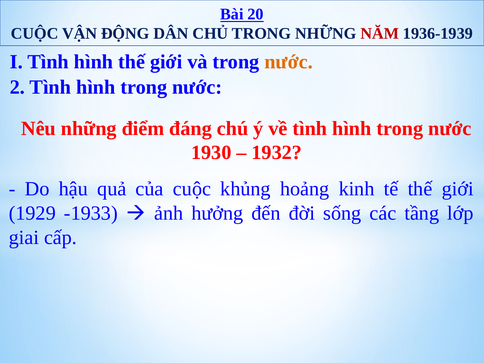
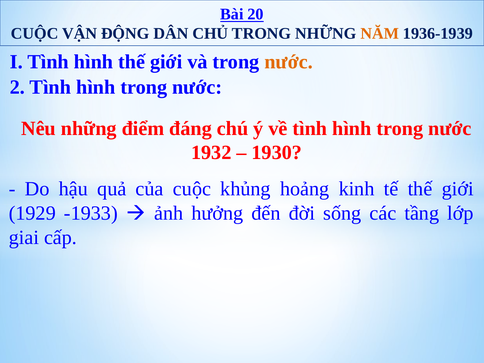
NĂM colour: red -> orange (380, 34)
1930: 1930 -> 1932 (211, 153)
1932: 1932 -> 1930 (277, 153)
